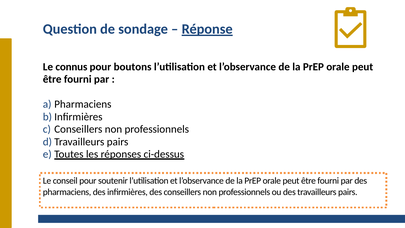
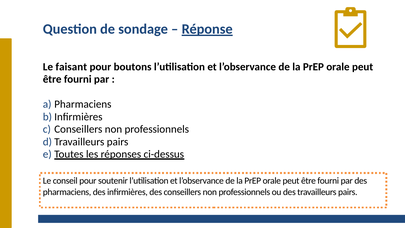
connus: connus -> faisant (71, 67)
